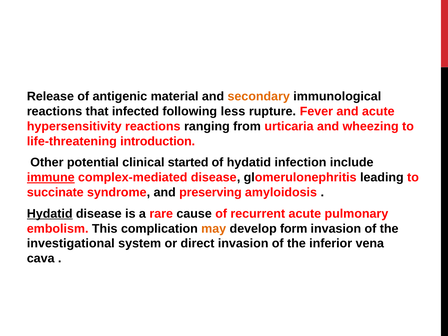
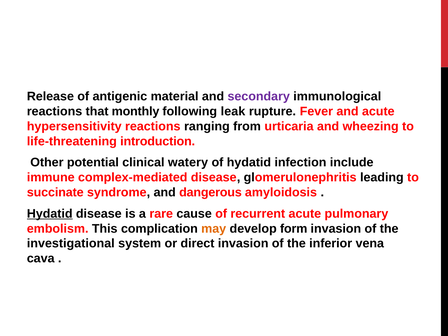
secondary colour: orange -> purple (259, 96)
infected: infected -> monthly (136, 111)
less: less -> leak (233, 111)
started: started -> watery (188, 163)
immune underline: present -> none (51, 177)
preserving: preserving -> dangerous (210, 192)
